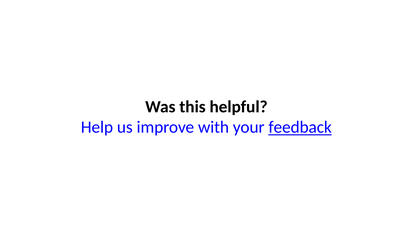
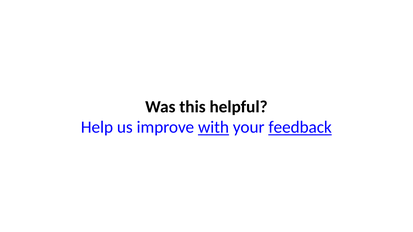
with underline: none -> present (214, 127)
